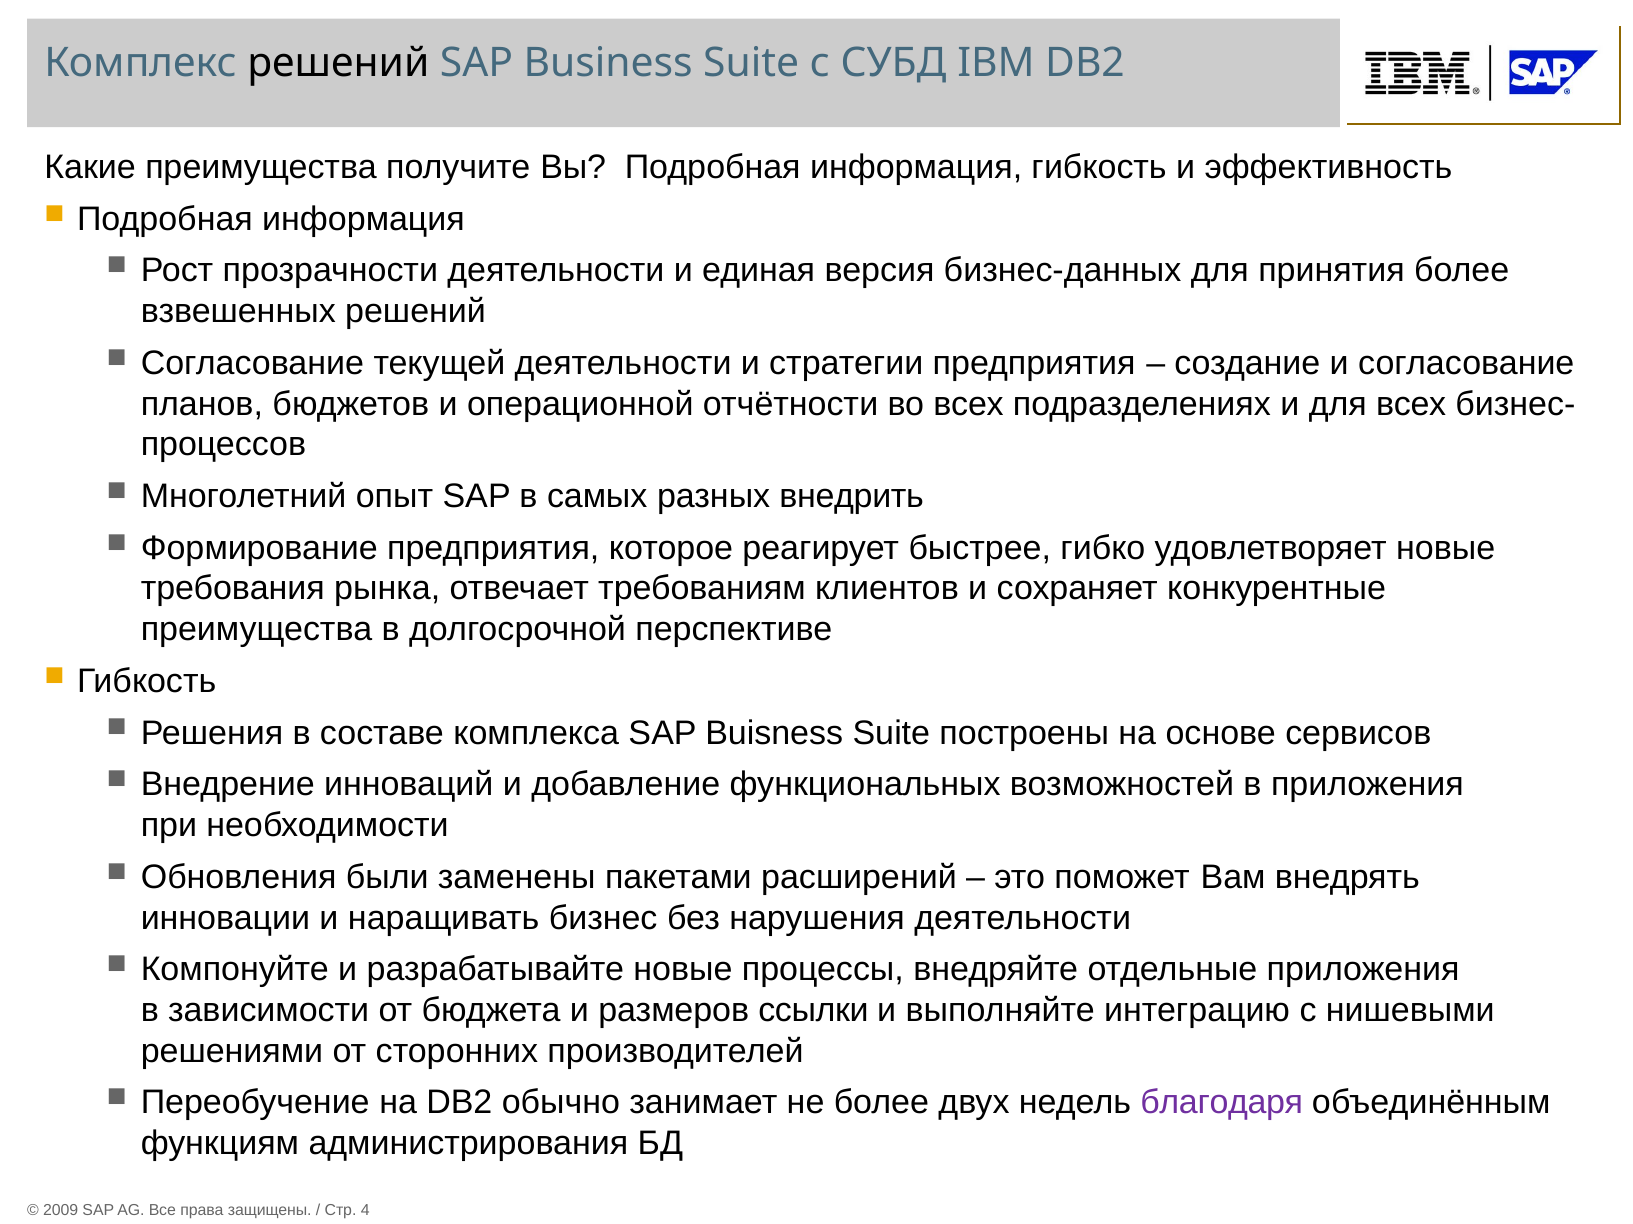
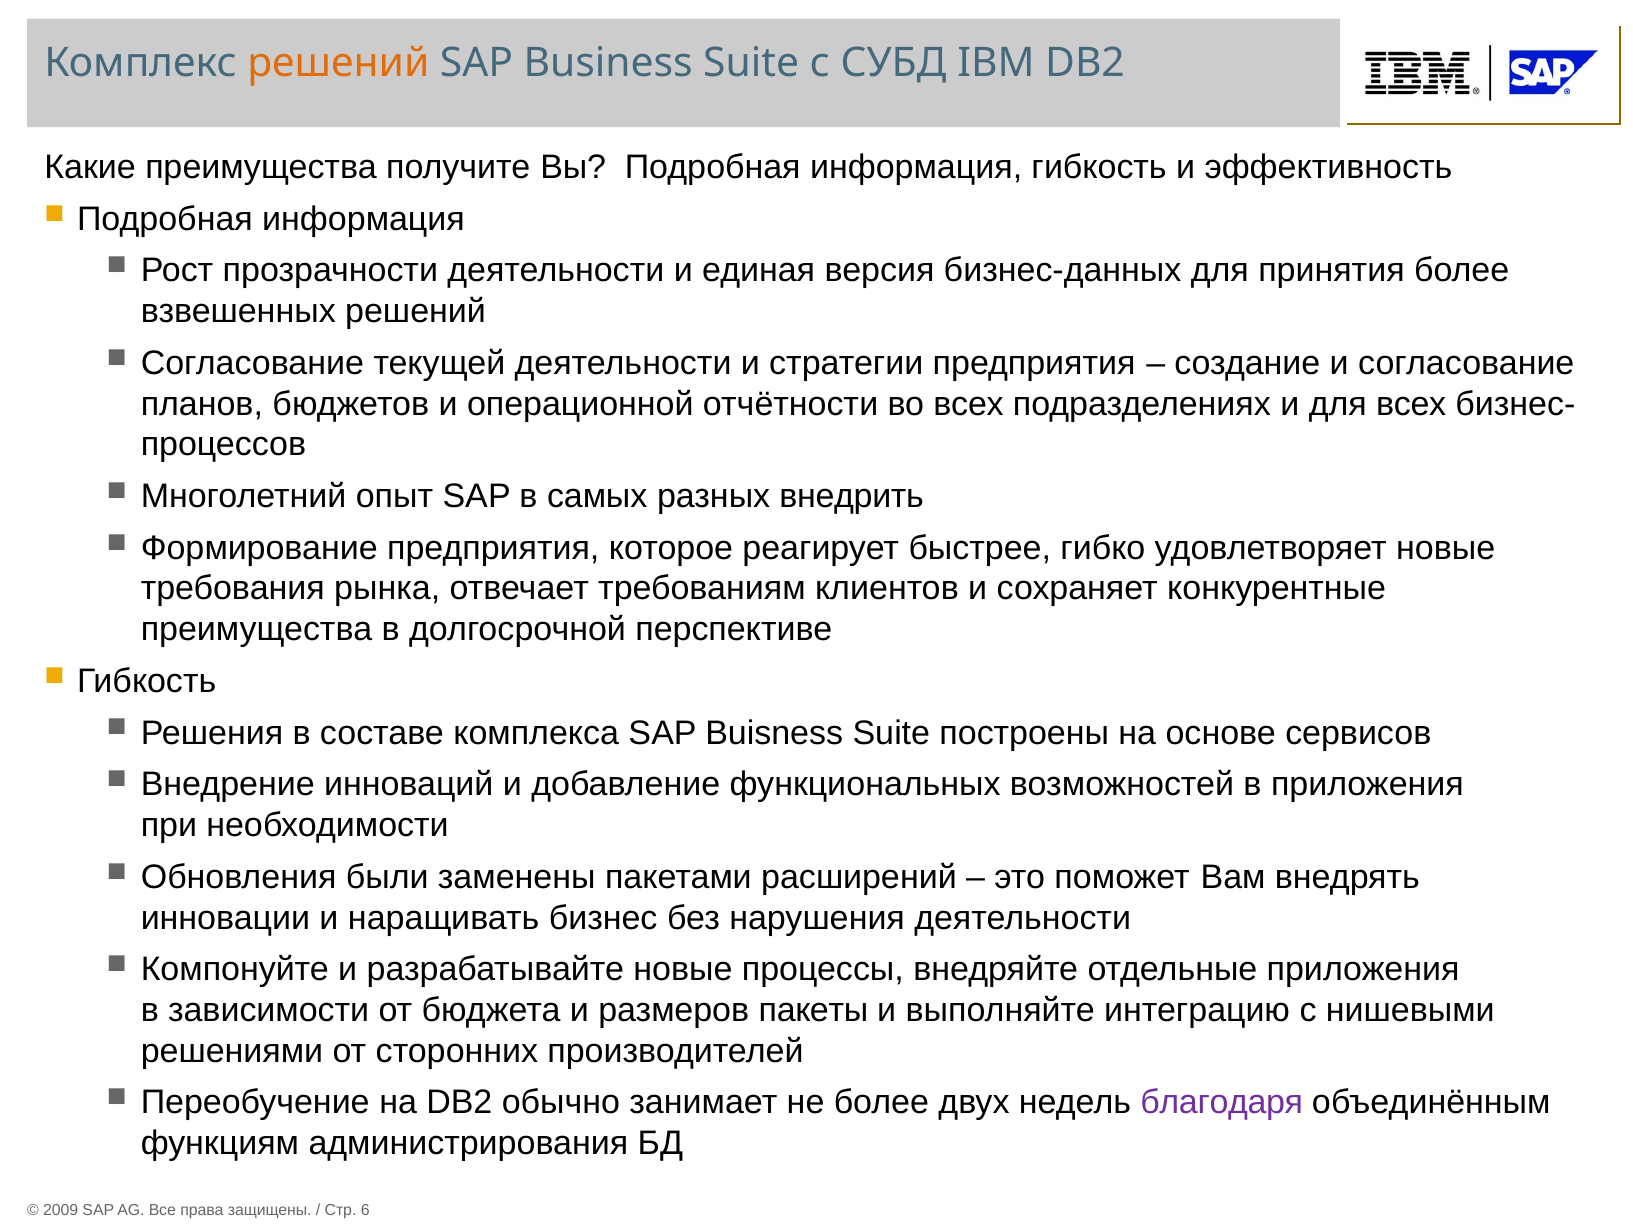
решений colour: black -> orange (338, 63)
ссылки: ссылки -> пакеты (813, 1011)
4: 4 -> 6 (365, 1211)
